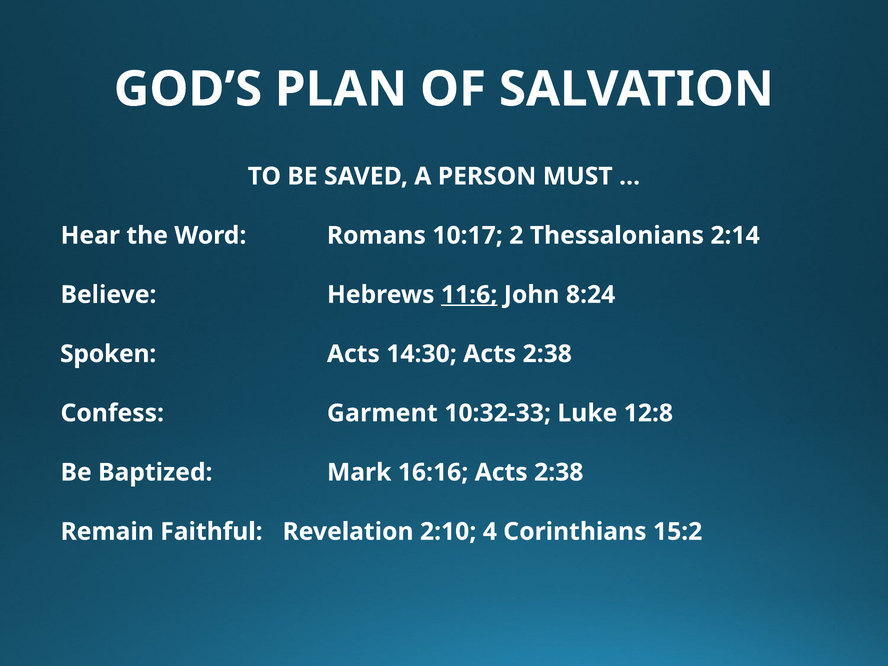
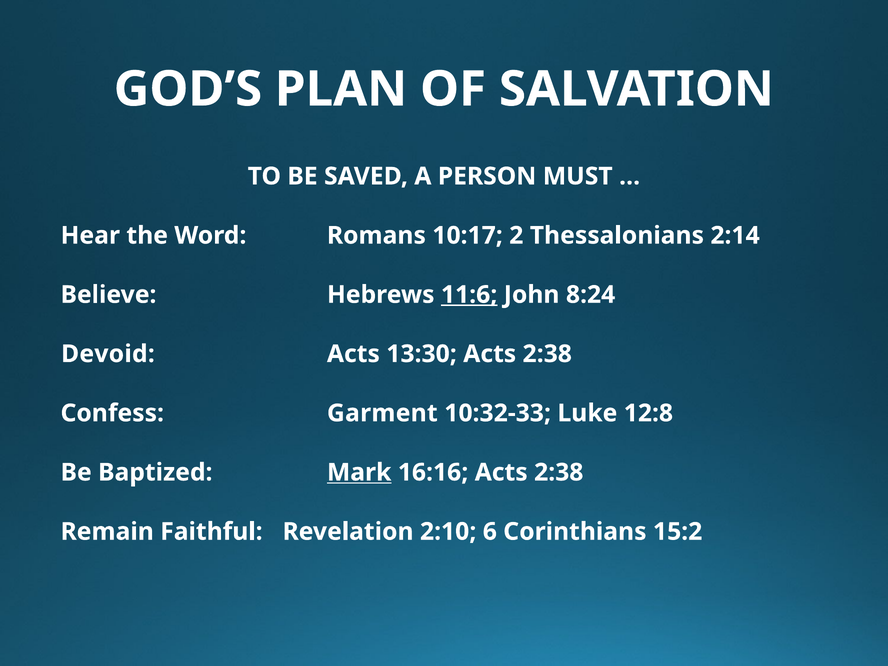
Spoken: Spoken -> Devoid (108, 354)
14:30: 14:30 -> 13:30 (422, 354)
Mark underline: none -> present (359, 472)
4: 4 -> 6 (490, 532)
